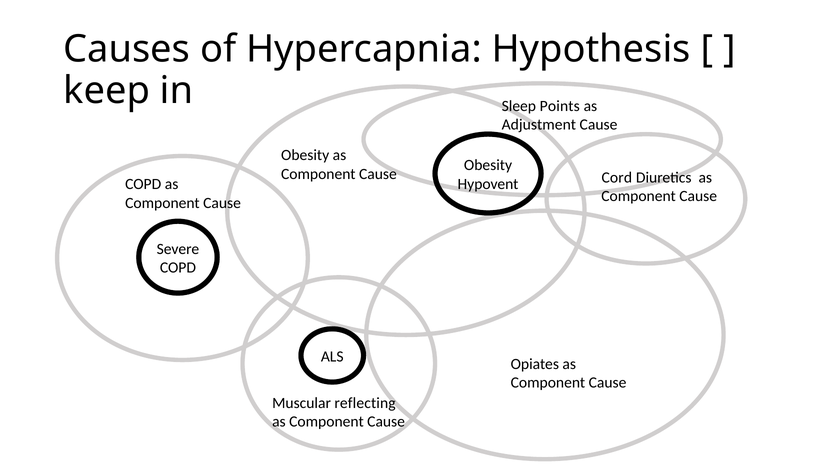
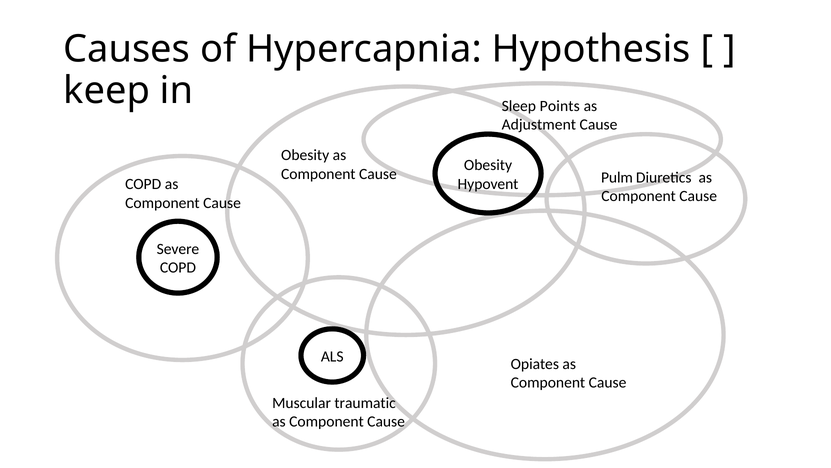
Cord: Cord -> Pulm (617, 177)
reflecting: reflecting -> traumatic (365, 403)
